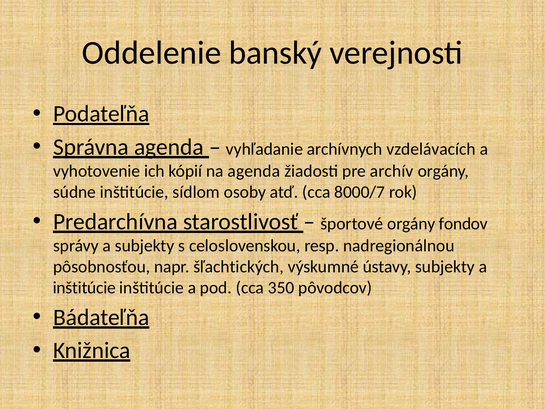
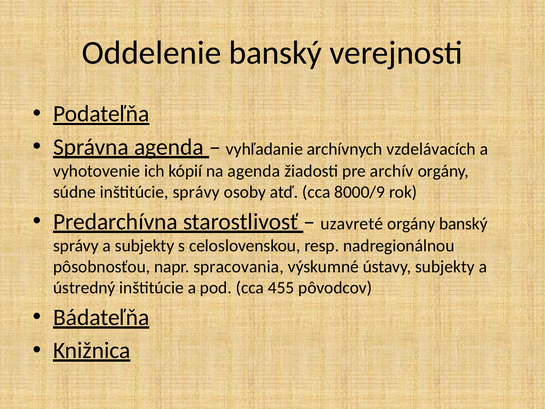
inštitúcie sídlom: sídlom -> správy (196, 192)
8000/7: 8000/7 -> 8000/9 (360, 192)
športové: športové -> uzavreté (352, 224)
orgány fondov: fondov -> banský (463, 224)
šľachtických: šľachtických -> spracovania (239, 267)
inštitúcie: inštitúcie -> ústredný (84, 287)
350: 350 -> 455 (281, 287)
